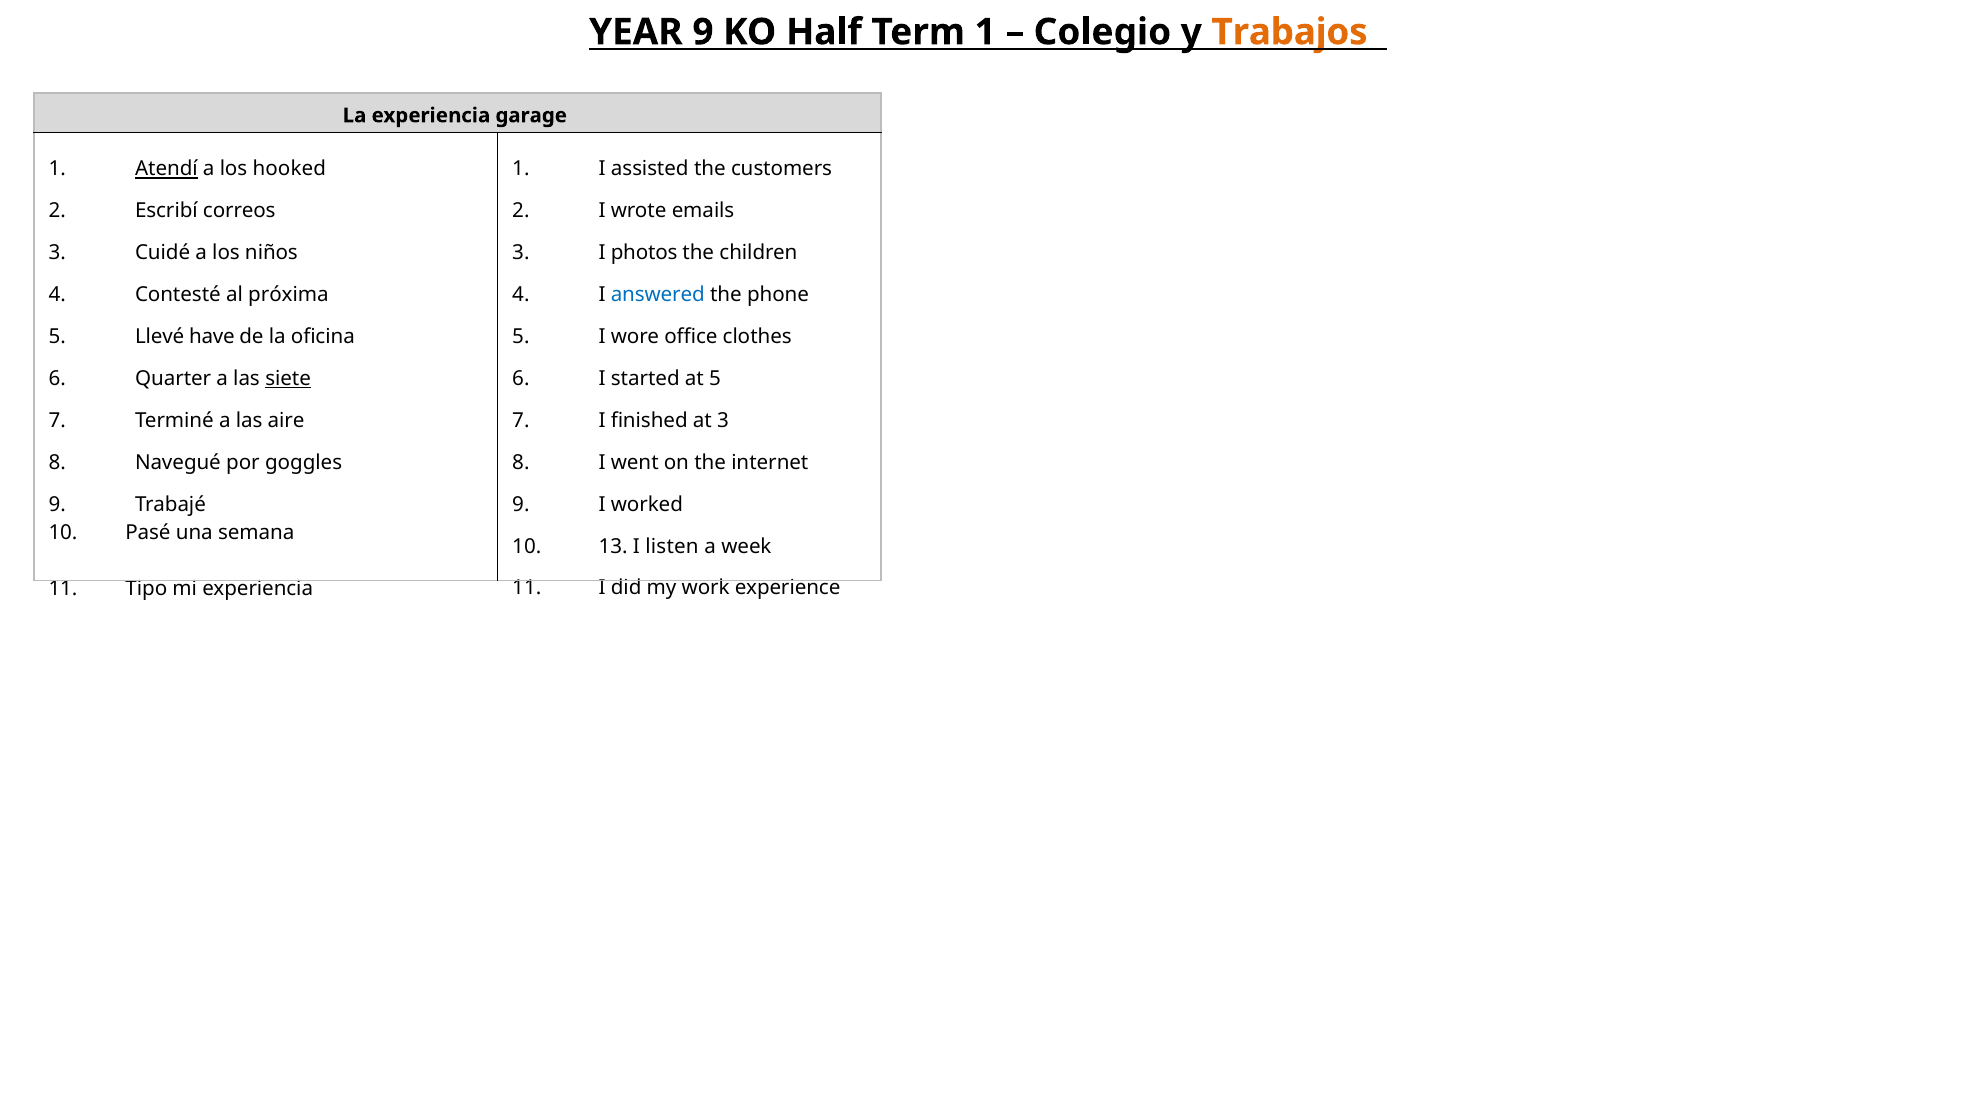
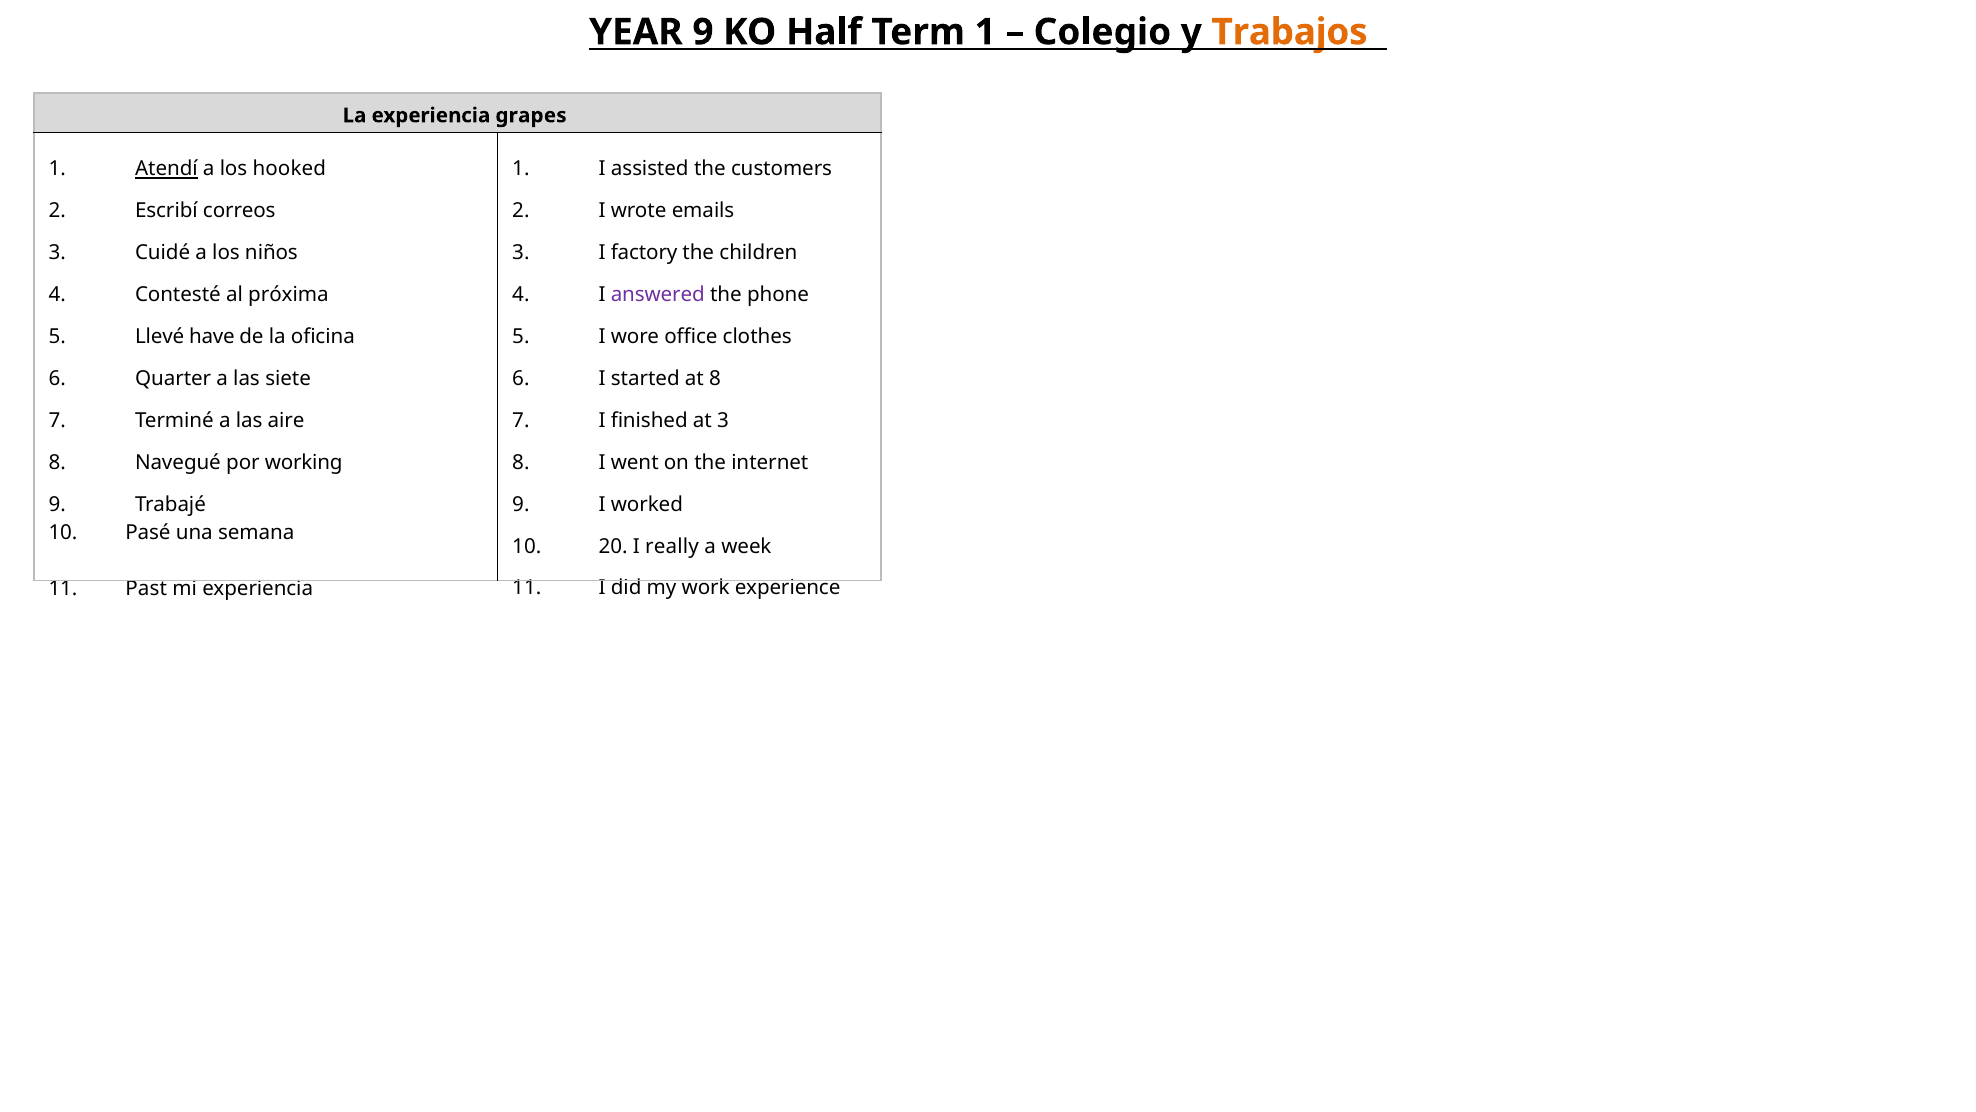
garage: garage -> grapes (531, 115)
photos: photos -> factory (644, 253)
answered colour: blue -> purple (658, 295)
siete underline: present -> none (288, 378)
at 5: 5 -> 8 (715, 378)
goggles: goggles -> working (304, 462)
13: 13 -> 20 (613, 546)
listen: listen -> really (672, 546)
Tipo: Tipo -> Past (146, 588)
